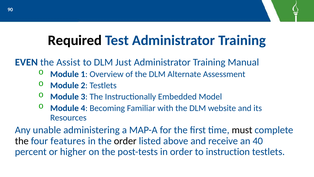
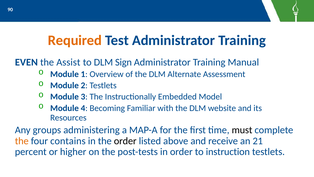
Required colour: black -> orange (75, 40)
Just: Just -> Sign (123, 62)
unable: unable -> groups (47, 130)
the colour: black -> orange (22, 141)
features: features -> contains (68, 141)
40: 40 -> 21 (258, 141)
